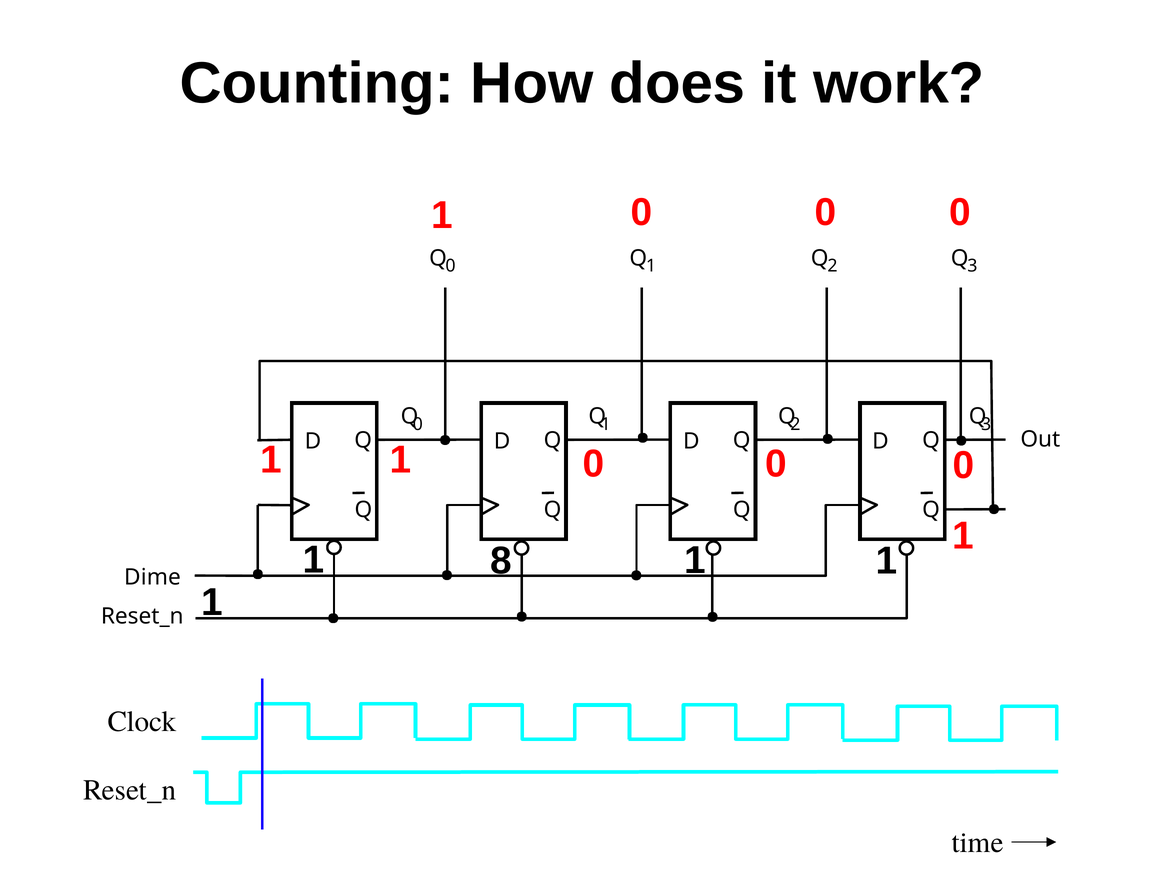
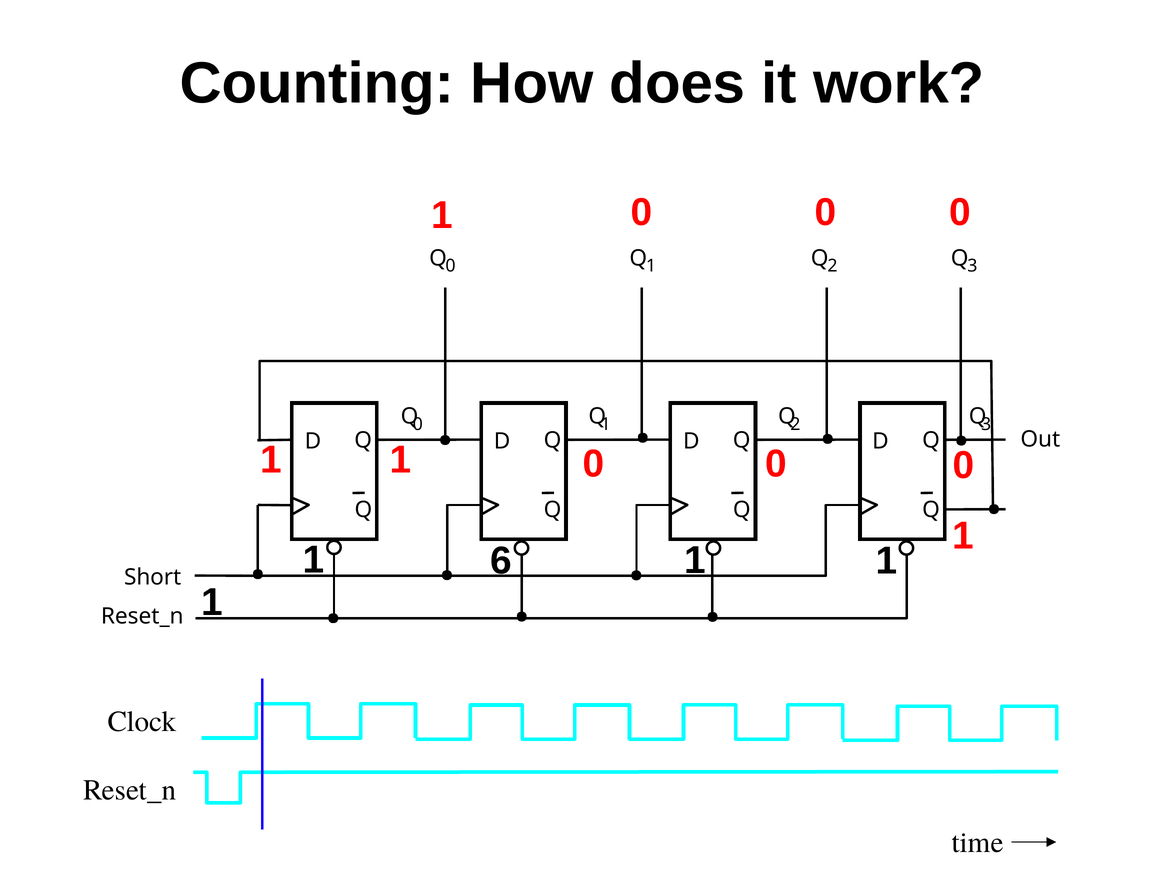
8: 8 -> 6 (501, 561)
Dime: Dime -> Short (153, 577)
